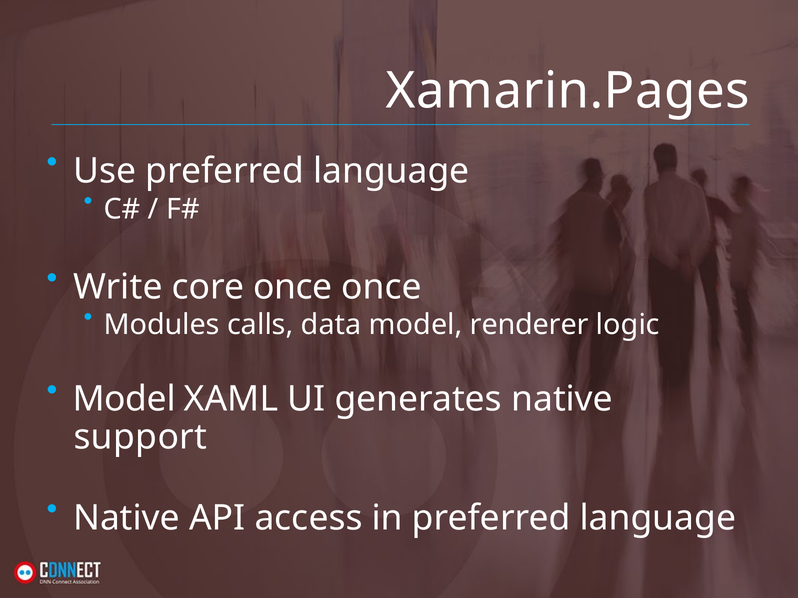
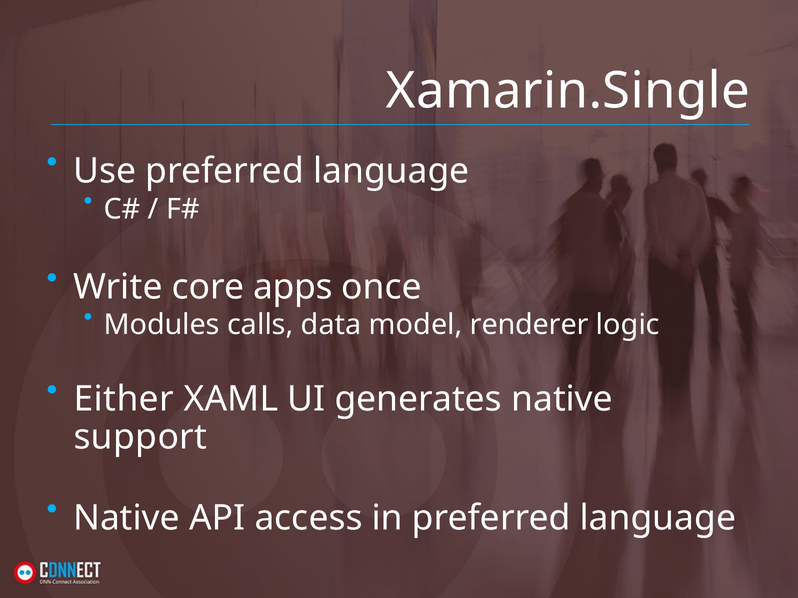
Xamarin.Pages: Xamarin.Pages -> Xamarin.Single (568, 91)
core once: once -> apps (293, 287)
Model: Model -> Either (124, 399)
